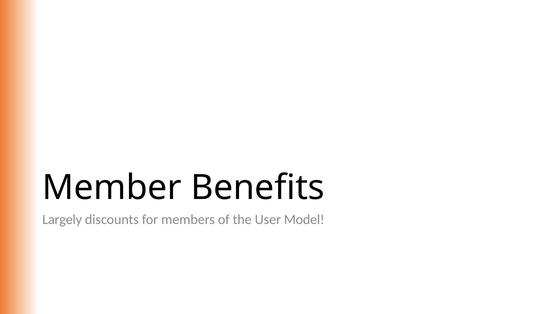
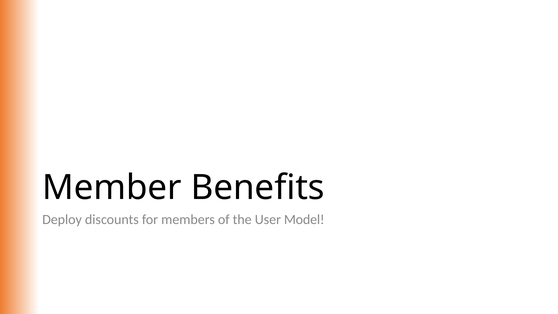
Largely: Largely -> Deploy (62, 220)
